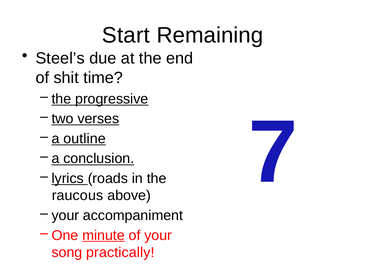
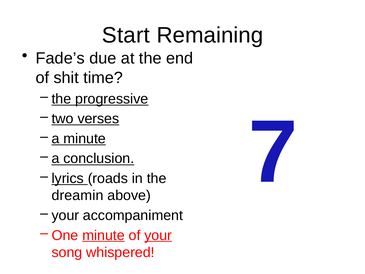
Steel’s: Steel’s -> Fade’s (60, 58)
a outline: outline -> minute (85, 139)
raucous: raucous -> dreamin (77, 195)
your underline: none -> present (158, 235)
practically: practically -> whispered (120, 252)
